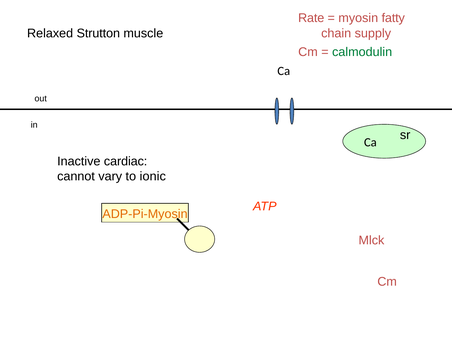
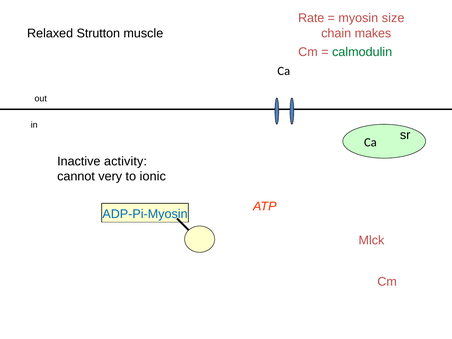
fatty: fatty -> size (393, 18)
supply: supply -> makes (373, 33)
cardiac: cardiac -> activity (125, 161)
vary: vary -> very (110, 176)
ADP-Pi-Myosin colour: orange -> blue (145, 214)
